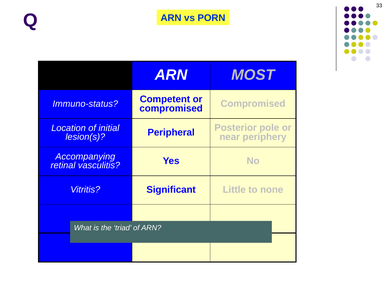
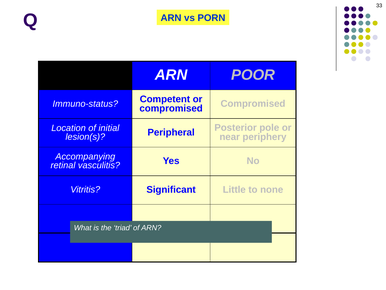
MOST: MOST -> POOR (253, 75)
